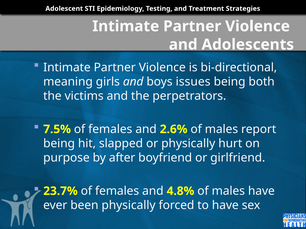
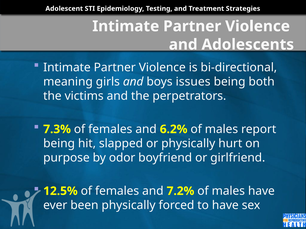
7.5%: 7.5% -> 7.3% (57, 130)
2.6%: 2.6% -> 6.2% (174, 130)
after: after -> odor (122, 158)
23.7%: 23.7% -> 12.5% (60, 191)
4.8%: 4.8% -> 7.2% (180, 191)
